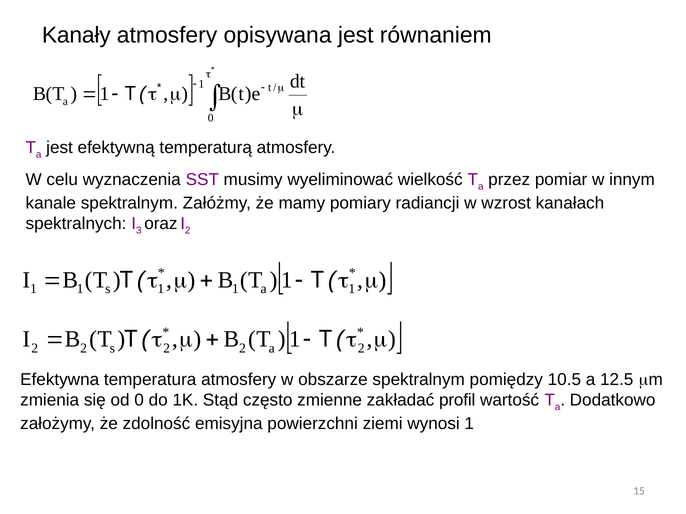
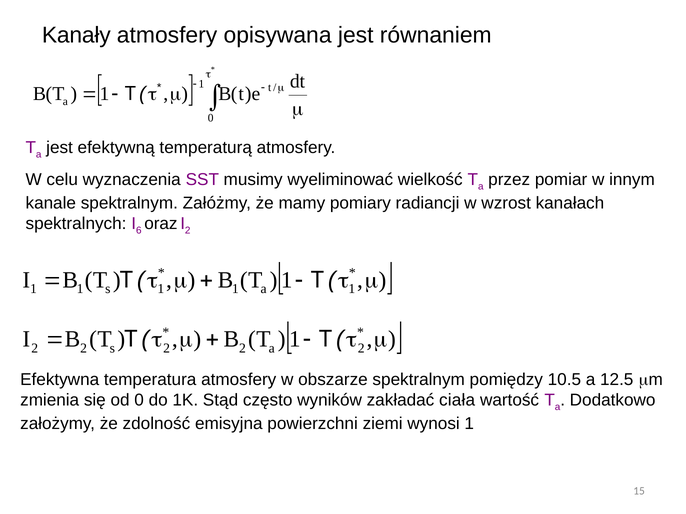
3: 3 -> 6 (139, 231)
zmienne: zmienne -> wyników (330, 401)
profil: profil -> ciała (457, 401)
